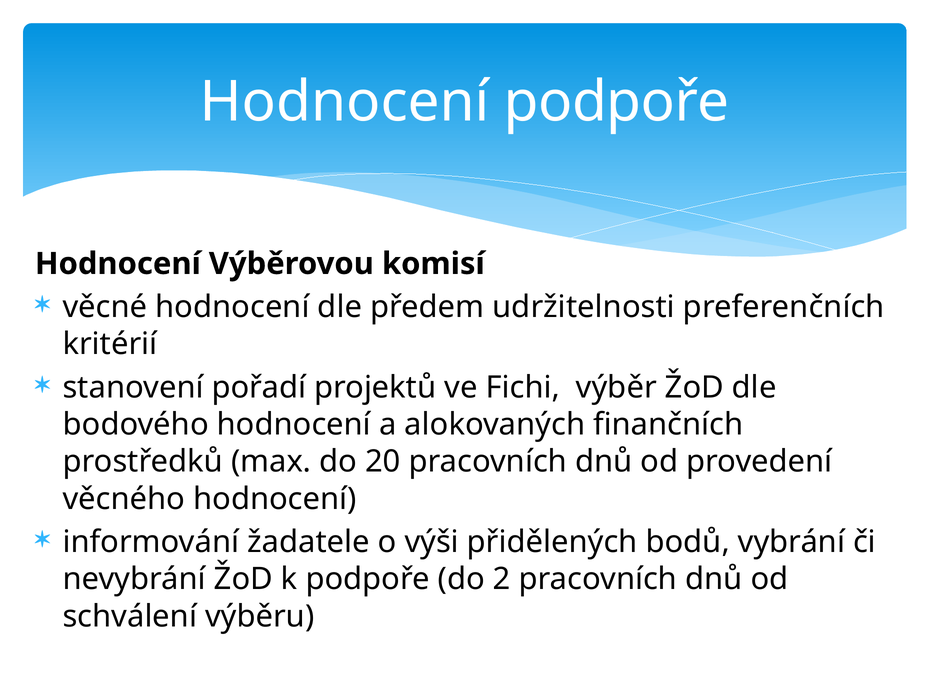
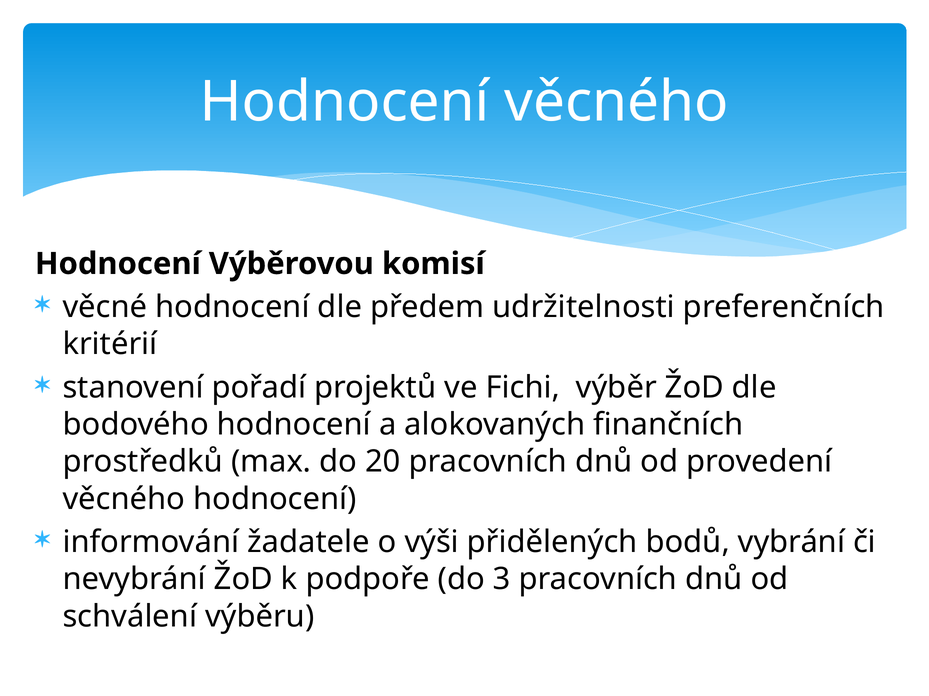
Hodnocení podpoře: podpoře -> věcného (616, 102)
2: 2 -> 3 (502, 580)
